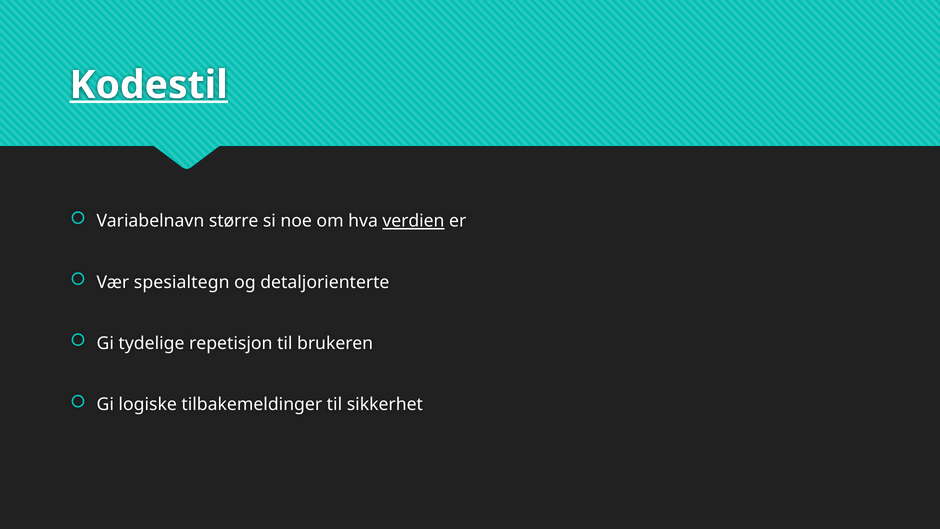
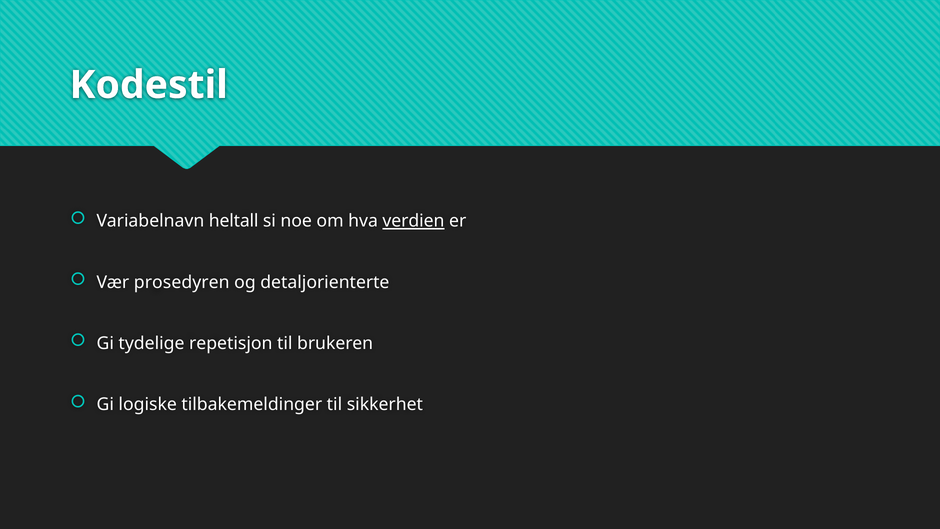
Kodestil underline: present -> none (149, 85)
større: større -> heltall (234, 221)
spesialtegn: spesialtegn -> prosedyren (182, 282)
